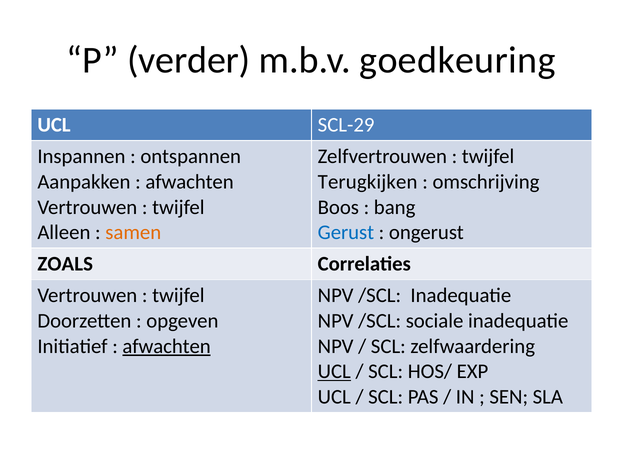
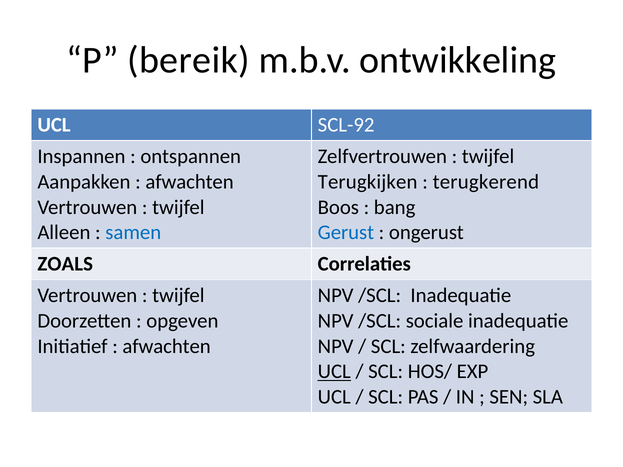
verder: verder -> bereik (188, 60)
goedkeuring: goedkeuring -> ontwikkeling (458, 60)
SCL-29: SCL-29 -> SCL-92 (346, 125)
omschrijving: omschrijving -> terugkerend (486, 182)
samen colour: orange -> blue (133, 233)
afwachten underline: present -> none (167, 346)
